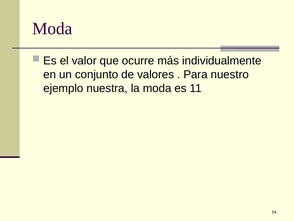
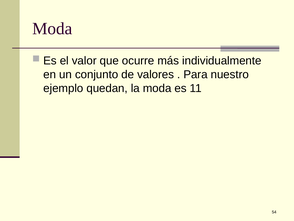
nuestra: nuestra -> quedan (107, 88)
